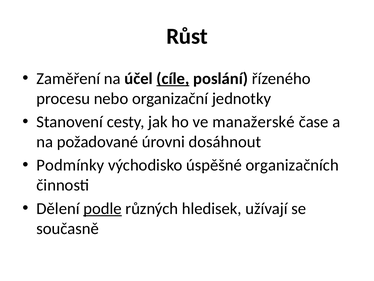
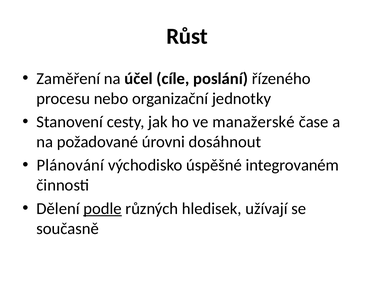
cíle underline: present -> none (173, 78)
Podmínky: Podmínky -> Plánování (70, 165)
organizačních: organizačních -> integrovaném (292, 165)
